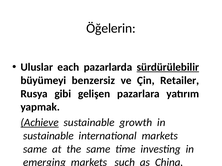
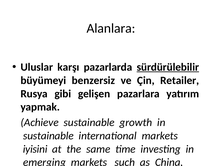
Öğelerin: Öğelerin -> Alanlara (111, 28)
each: each -> karşı (68, 67)
Achieve underline: present -> none (40, 123)
same: same -> iyisini (35, 149)
